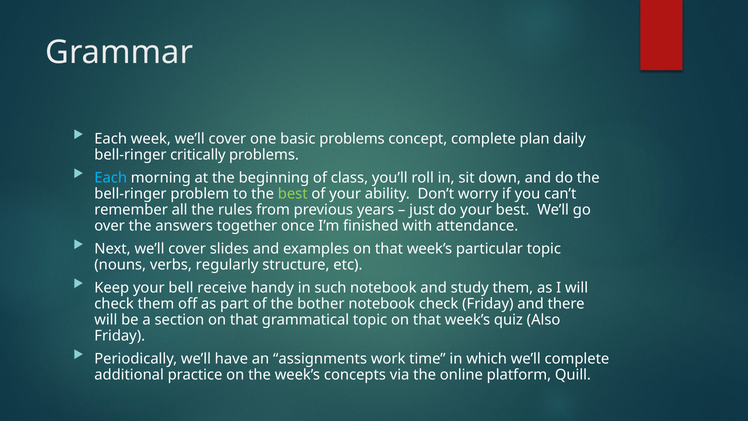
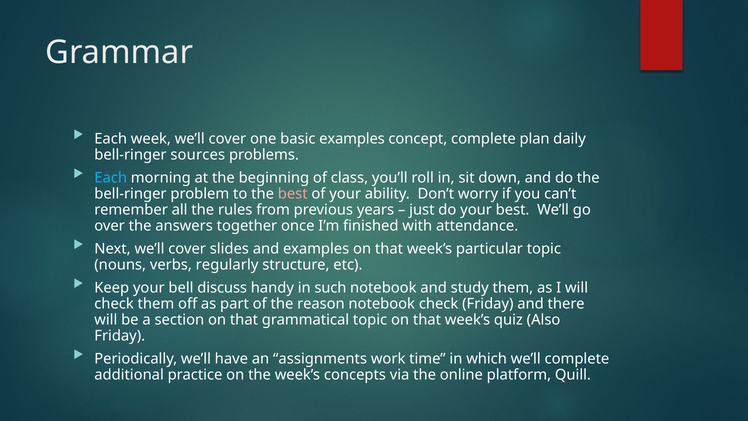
basic problems: problems -> examples (352, 139)
critically: critically -> sources (198, 155)
best colour: light green -> pink (293, 194)
receive: receive -> discuss (222, 288)
bother: bother -> reason (321, 304)
